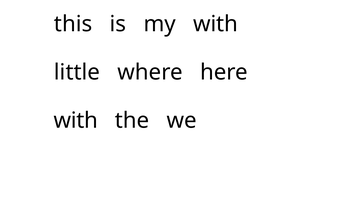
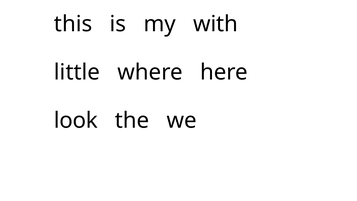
with: with -> look (76, 120)
